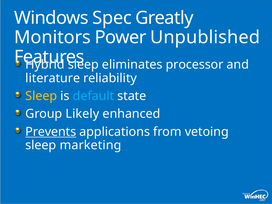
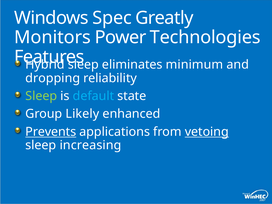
Unpublished: Unpublished -> Technologies (205, 37)
processor: processor -> minimum (194, 65)
literature: literature -> dropping (53, 78)
Sleep colour: yellow -> light green (41, 96)
vetoing underline: none -> present (207, 132)
marketing: marketing -> increasing (91, 145)
